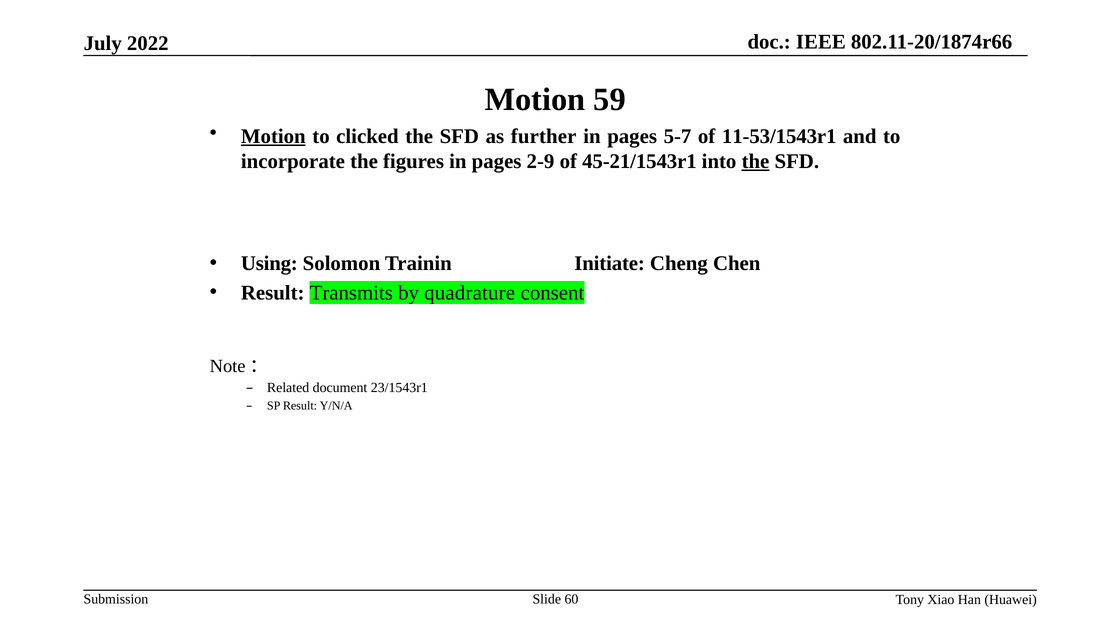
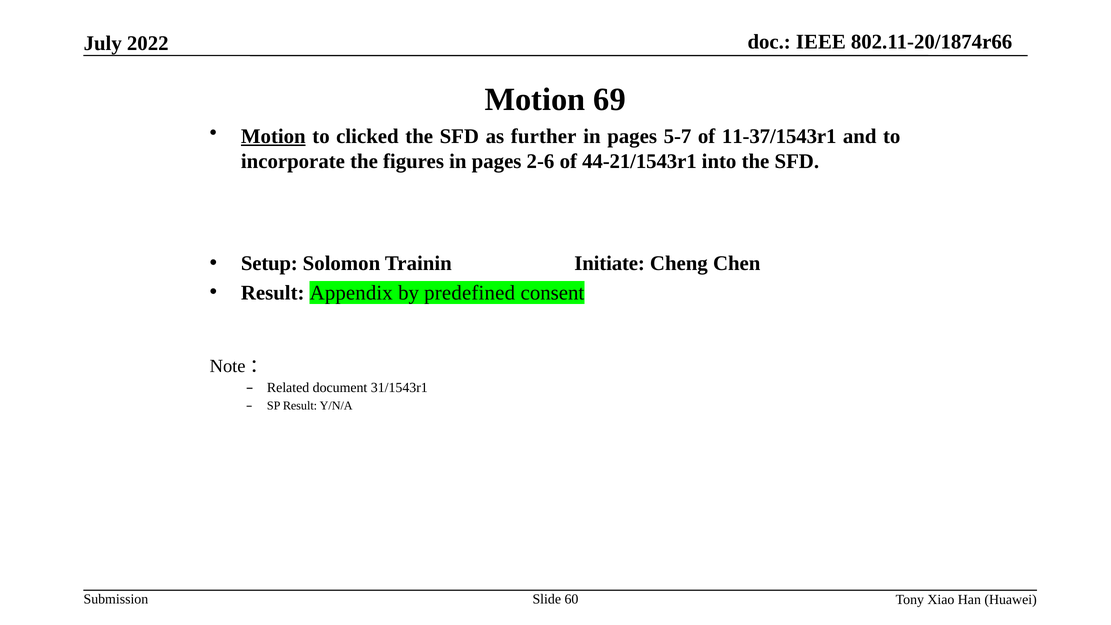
59: 59 -> 69 (610, 99)
11-53/1543r1: 11-53/1543r1 -> 11-37/1543r1 (779, 136)
2-9: 2-9 -> 2-6 (541, 161)
45-21/1543r1: 45-21/1543r1 -> 44-21/1543r1 (639, 161)
the underline: present -> none (755, 161)
Using: Using -> Setup (269, 263)
Transmits: Transmits -> Appendix (351, 293)
quadrature: quadrature -> predefined (470, 293)
23/1543r1: 23/1543r1 -> 31/1543r1 (399, 388)
